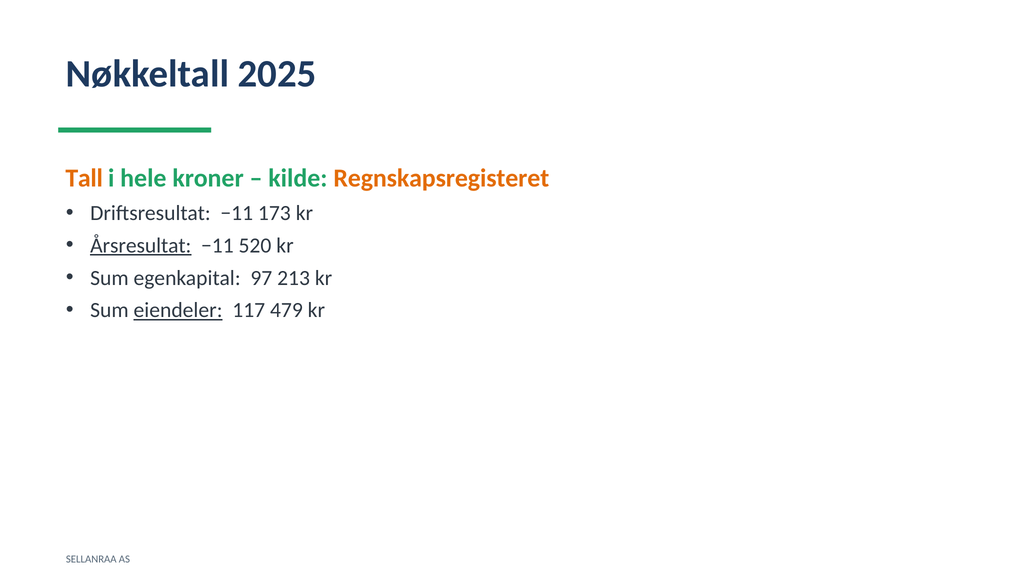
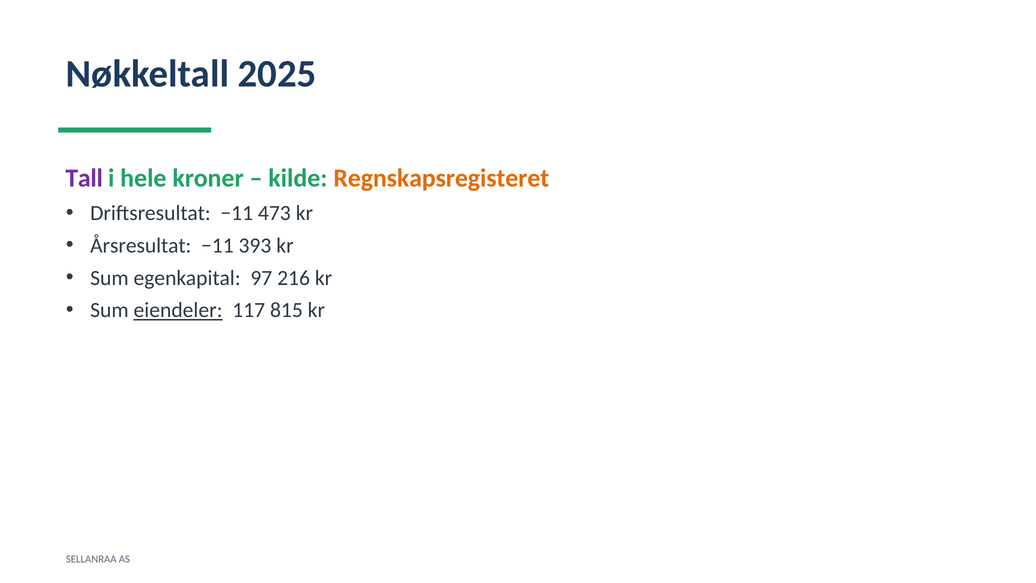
Tall colour: orange -> purple (84, 178)
173: 173 -> 473 (274, 213)
Årsresultat underline: present -> none (141, 245)
520: 520 -> 393 (255, 245)
213: 213 -> 216 (294, 278)
479: 479 -> 815 (286, 310)
